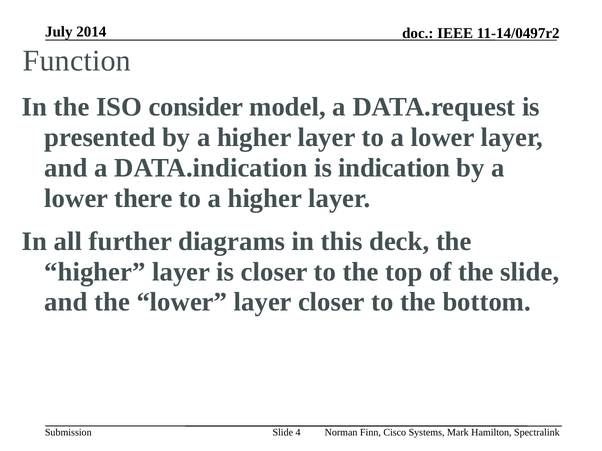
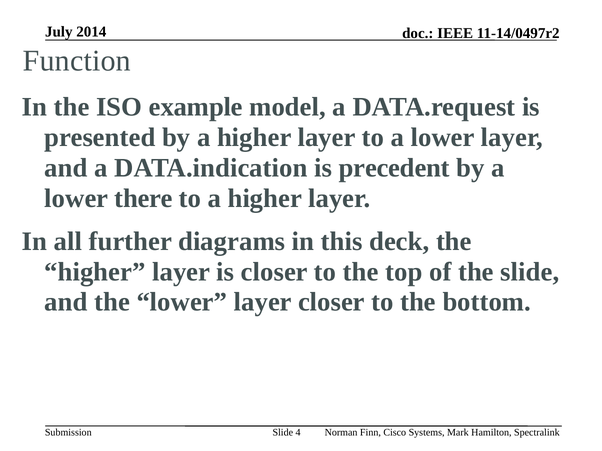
consider: consider -> example (196, 107)
indication: indication -> precedent (394, 168)
